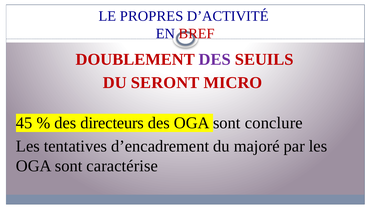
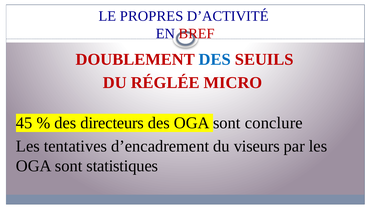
DES colour: purple -> blue (215, 59)
SERONT: SERONT -> RÉGLÉE (165, 82)
majoré: majoré -> viseurs (257, 146)
caractérise: caractérise -> statistiques (122, 166)
